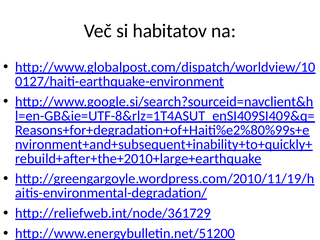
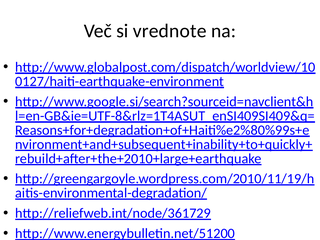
habitatov: habitatov -> vrednote (170, 31)
